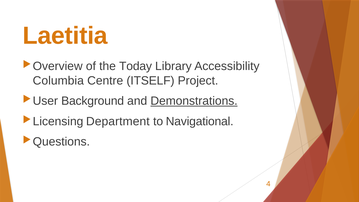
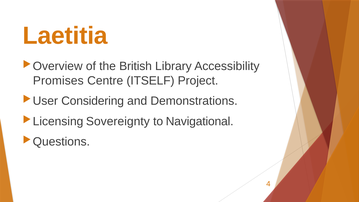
Today: Today -> British (136, 66)
Columbia: Columbia -> Promises (58, 81)
Background: Background -> Considering (93, 101)
Demonstrations underline: present -> none (194, 101)
Department: Department -> Sovereignty (118, 121)
